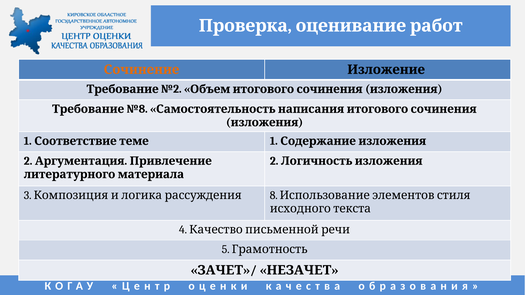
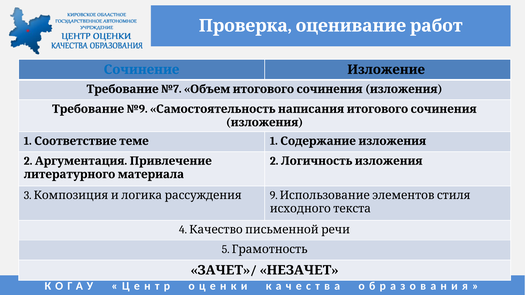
Сочинение colour: orange -> blue (142, 70)
№2: №2 -> №7 (171, 89)
№8: №8 -> №9 (137, 109)
8: 8 -> 9 (274, 195)
